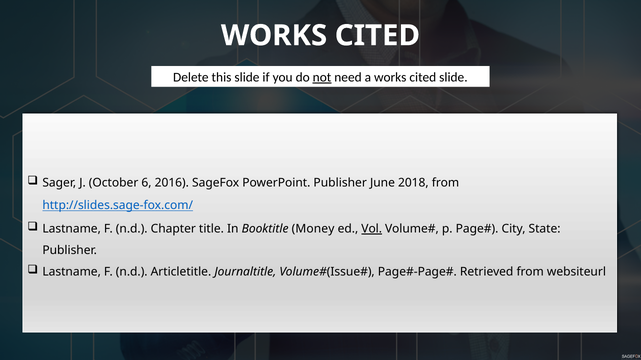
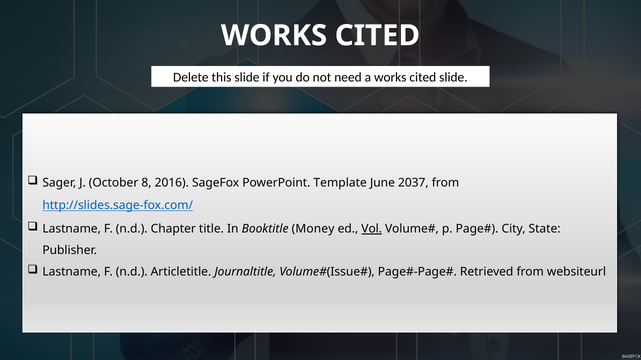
not underline: present -> none (322, 77)
6: 6 -> 8 (147, 183)
PowerPoint Publisher: Publisher -> Template (340, 183)
2018: 2018 -> 2037 (413, 183)
